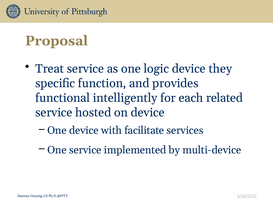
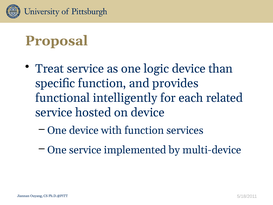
they: they -> than (221, 69)
with facilitate: facilitate -> function (144, 130)
